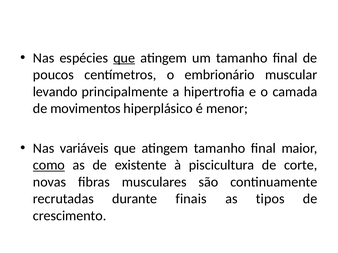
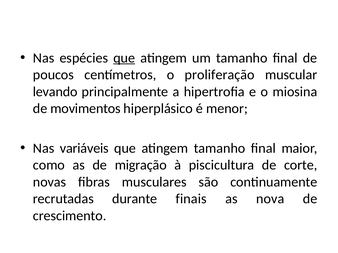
embrionário: embrionário -> proliferação (220, 75)
camada: camada -> miosina (295, 92)
como underline: present -> none (49, 165)
existente: existente -> migração (141, 165)
tipos: tipos -> nova (270, 199)
